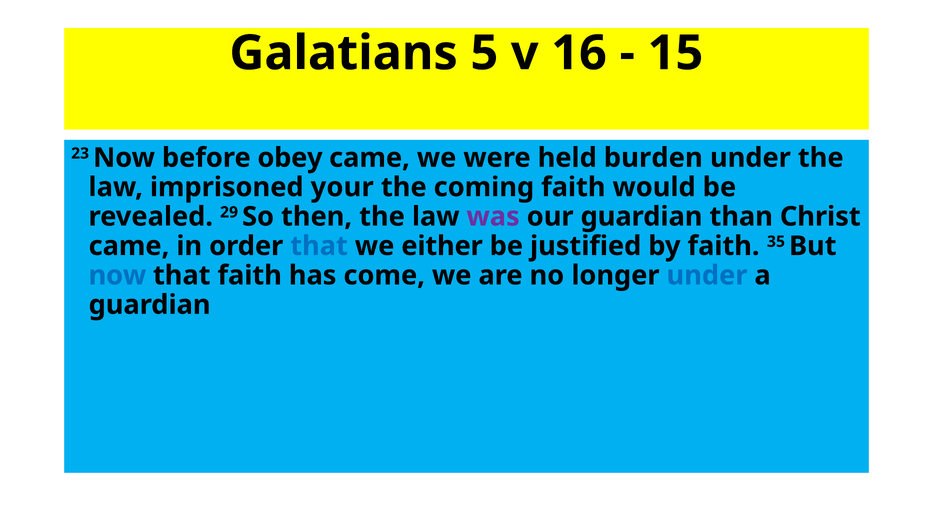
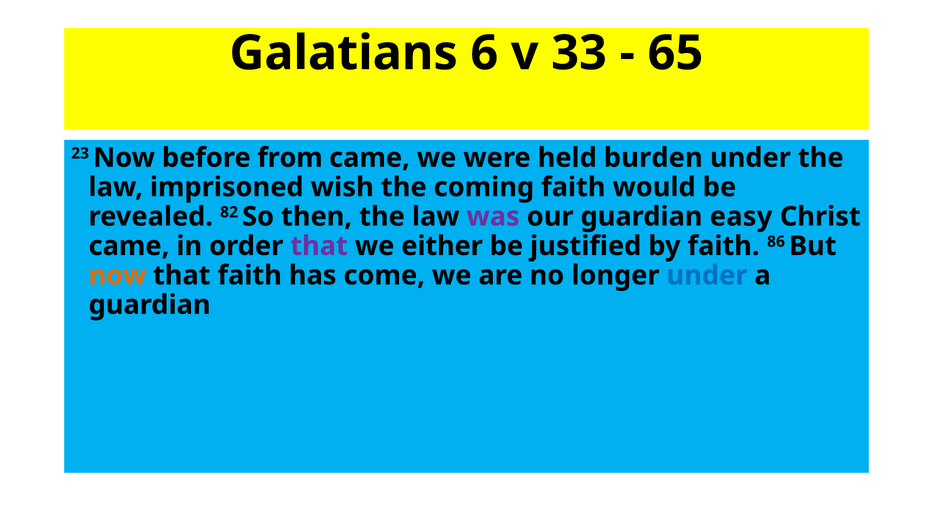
5: 5 -> 6 (484, 53)
16: 16 -> 33 (579, 53)
15: 15 -> 65 (675, 53)
obey: obey -> from (290, 158)
your: your -> wish (342, 187)
29: 29 -> 82 (229, 212)
than: than -> easy (741, 217)
that colour: blue -> purple (319, 246)
35: 35 -> 86 (776, 242)
now colour: blue -> orange (117, 275)
